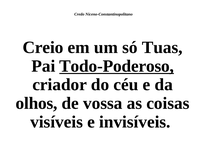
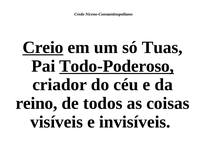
Creio underline: none -> present (43, 48)
olhos: olhos -> reino (37, 103)
vossa: vossa -> todos (103, 103)
